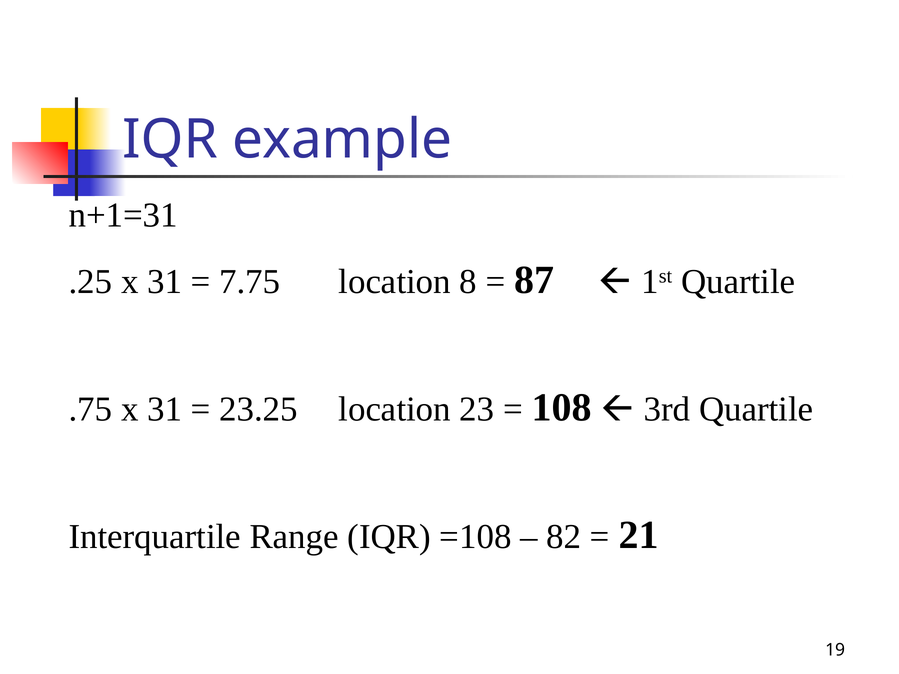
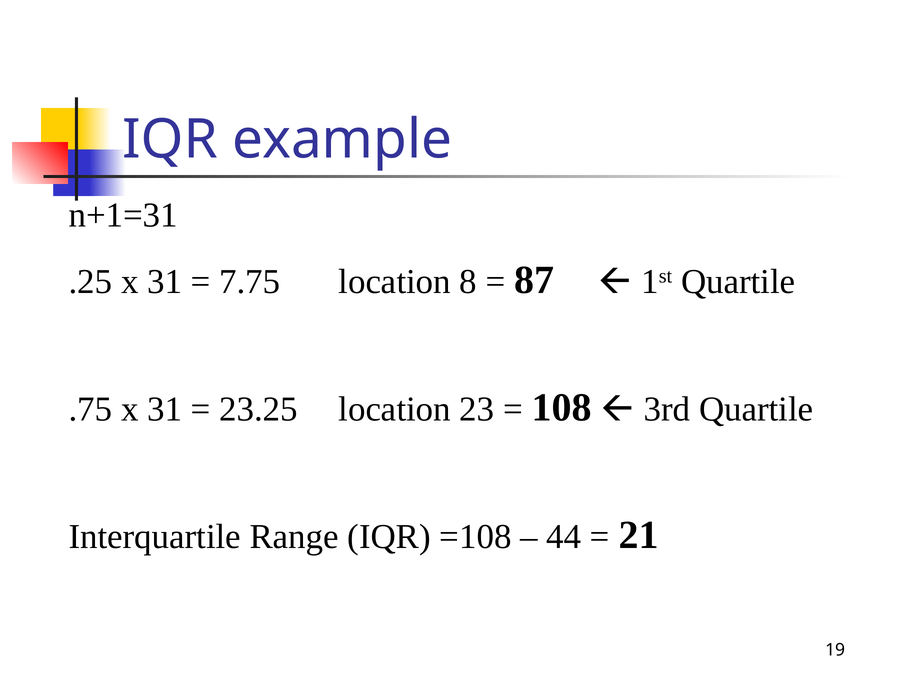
82: 82 -> 44 (564, 537)
